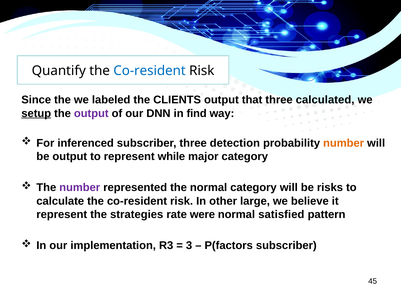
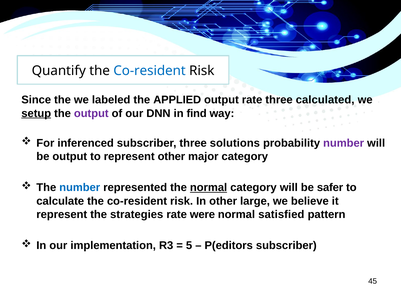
CLIENTS: CLIENTS -> APPLIED (177, 100)
output that: that -> rate (252, 100)
detection: detection -> solutions (235, 143)
number colour: orange -> purple (344, 143)
represent while: while -> other (171, 156)
number colour: purple -> blue (80, 187)
normal underline: none -> present (209, 187)
risks: risks -> safer (330, 187)
3: 3 -> 5 (189, 245)
P(factors: P(factors -> P(editors (229, 245)
